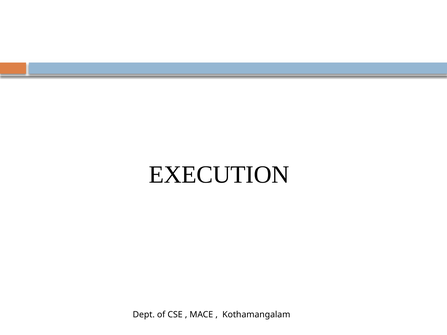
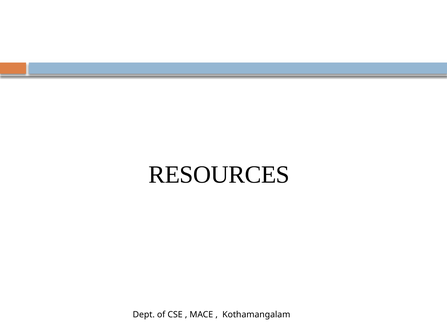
EXECUTION: EXECUTION -> RESOURCES (219, 175)
